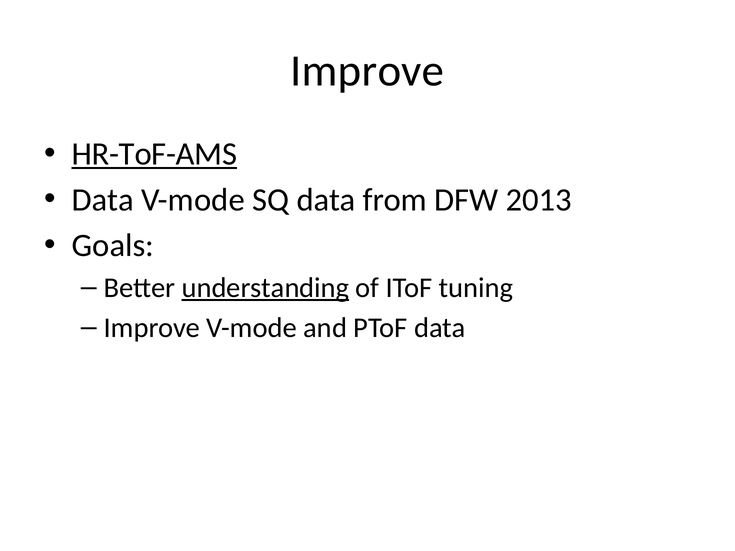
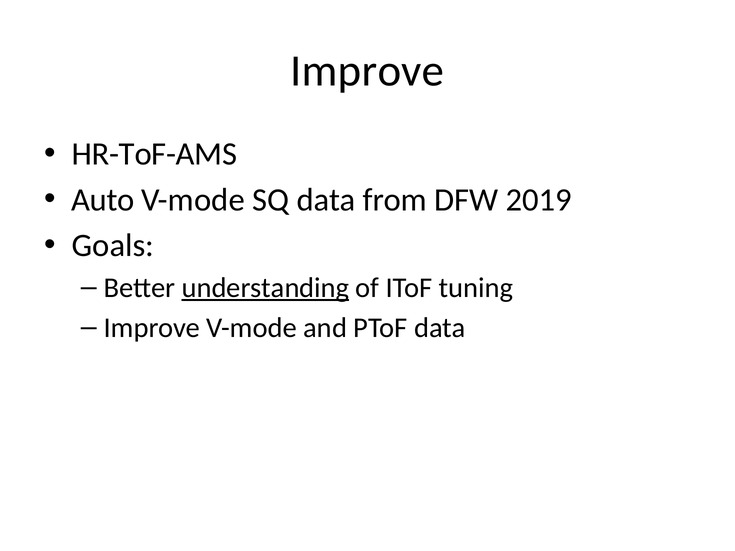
HR-ToF-AMS underline: present -> none (154, 154)
Data: Data -> Auto (103, 200)
2013: 2013 -> 2019 (539, 200)
